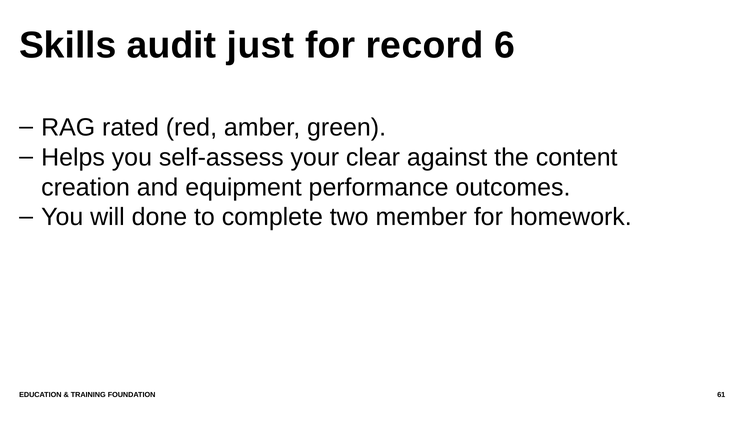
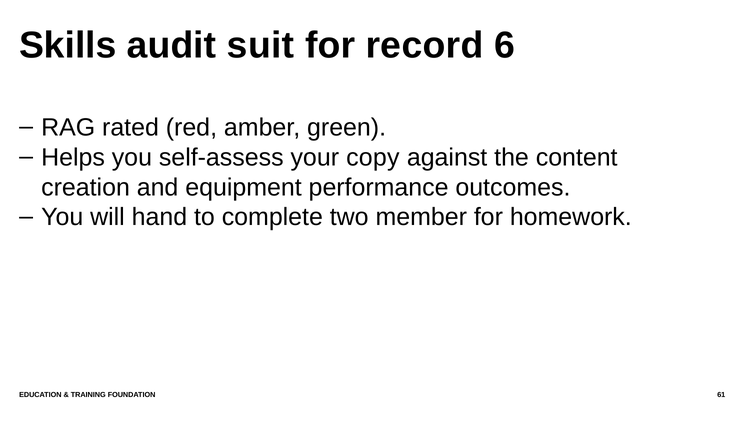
just: just -> suit (261, 45)
clear: clear -> copy (373, 157)
done: done -> hand (159, 217)
